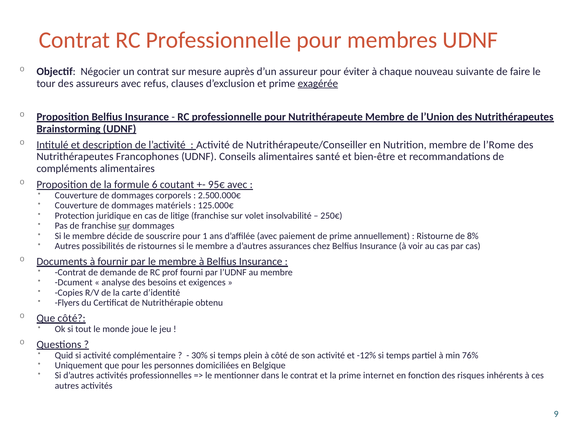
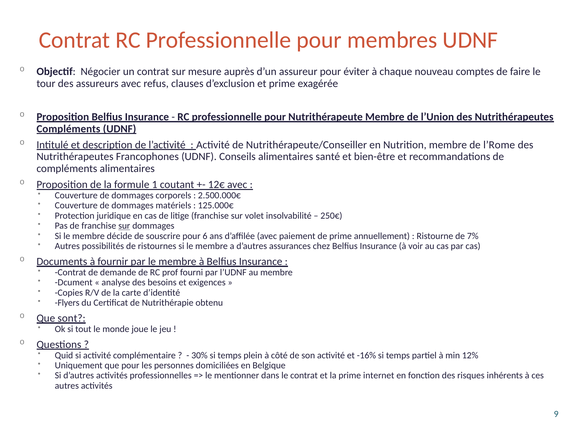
suivante: suivante -> comptes (475, 72)
exagérée underline: present -> none (318, 83)
Brainstorming: Brainstorming -> Compléments (68, 129)
6: 6 -> 1 (155, 185)
95€: 95€ -> 12€ (216, 185)
1: 1 -> 6 (205, 236)
8%: 8% -> 7% (473, 236)
Que côté: côté -> sont (72, 318)
-12%: -12% -> -16% (366, 355)
76%: 76% -> 12% (470, 355)
